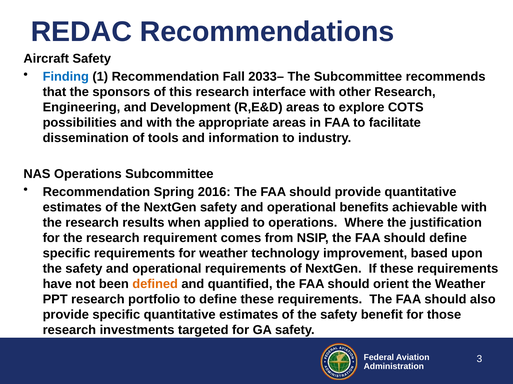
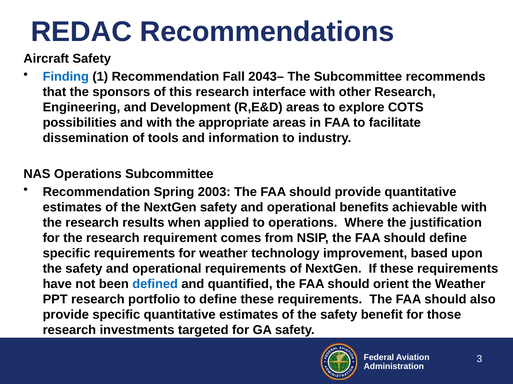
2033–: 2033– -> 2043– (266, 77)
2016: 2016 -> 2003 (214, 192)
defined colour: orange -> blue (155, 285)
